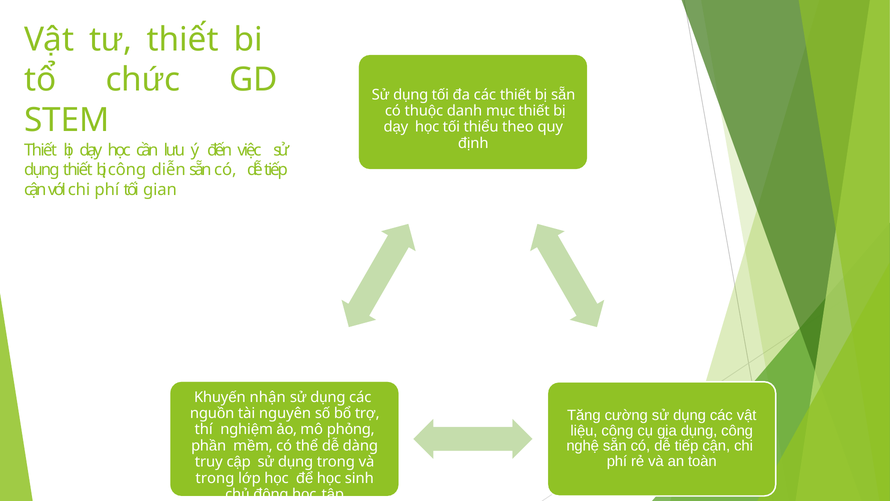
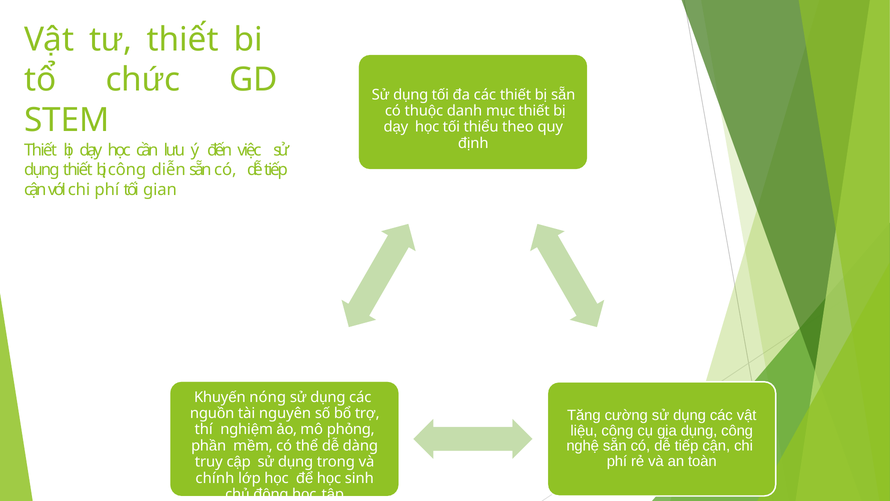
nhận: nhận -> nóng (268, 397)
trong: trong -> chính (215, 478)
